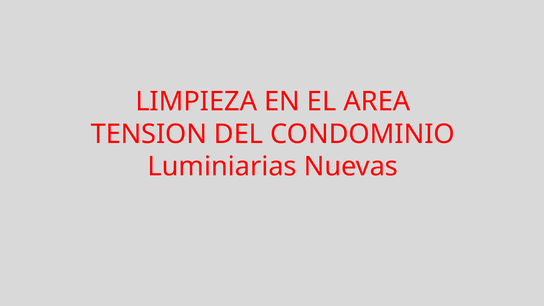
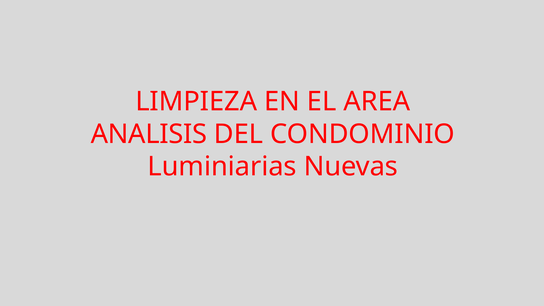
TENSION: TENSION -> ANALISIS (149, 134)
